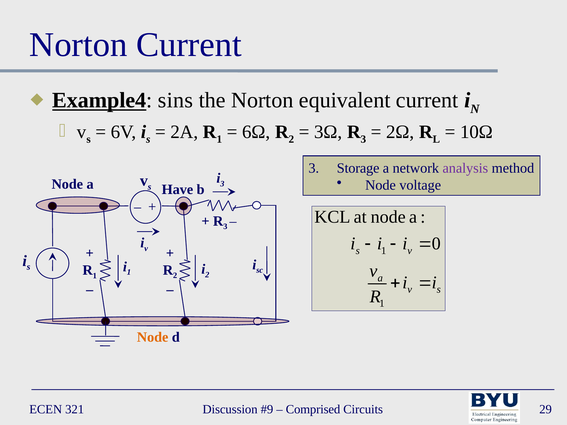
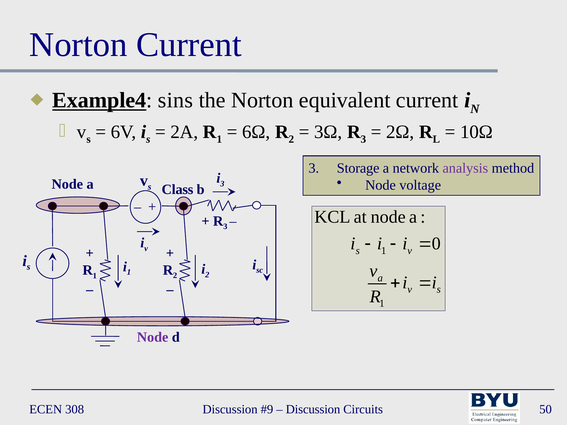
Have: Have -> Class (177, 190)
Node colour: orange -> purple (153, 338)
321: 321 -> 308 (75, 410)
Comprised: Comprised -> Discussion (313, 410)
29: 29 -> 50 (546, 410)
